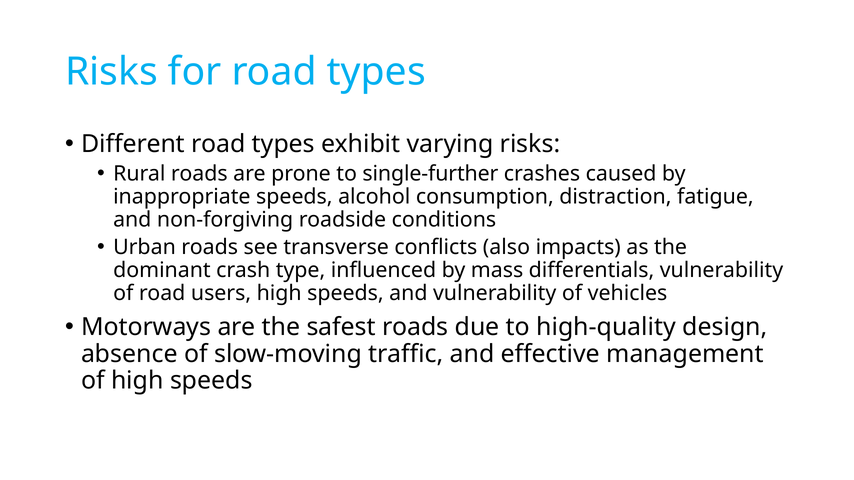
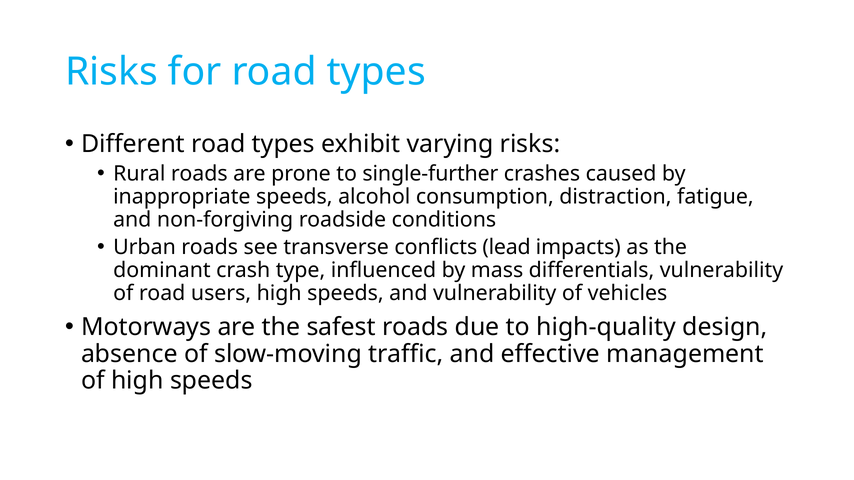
also: also -> lead (507, 247)
